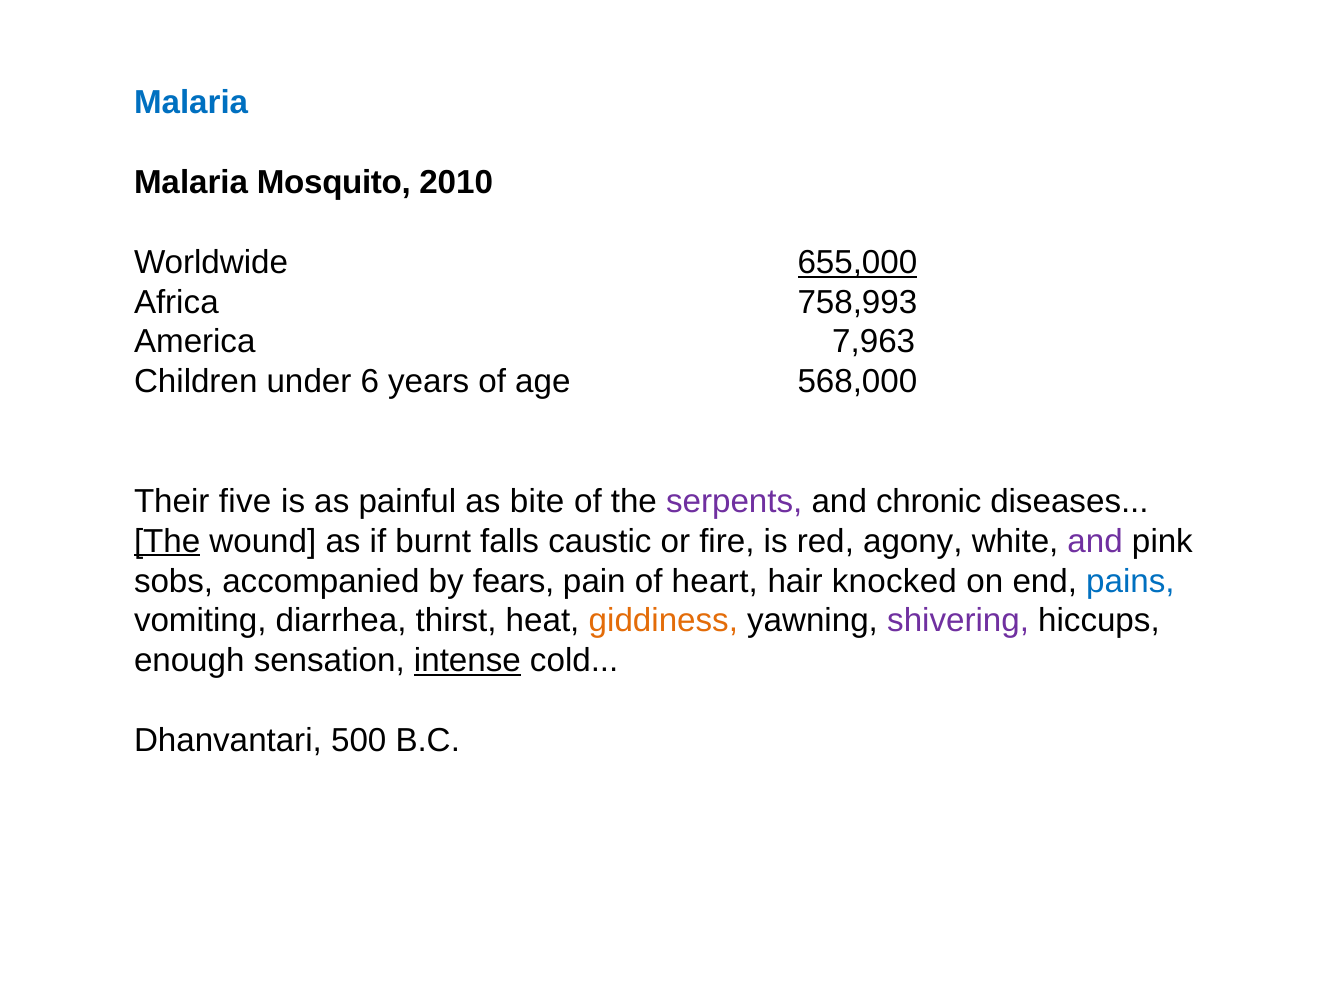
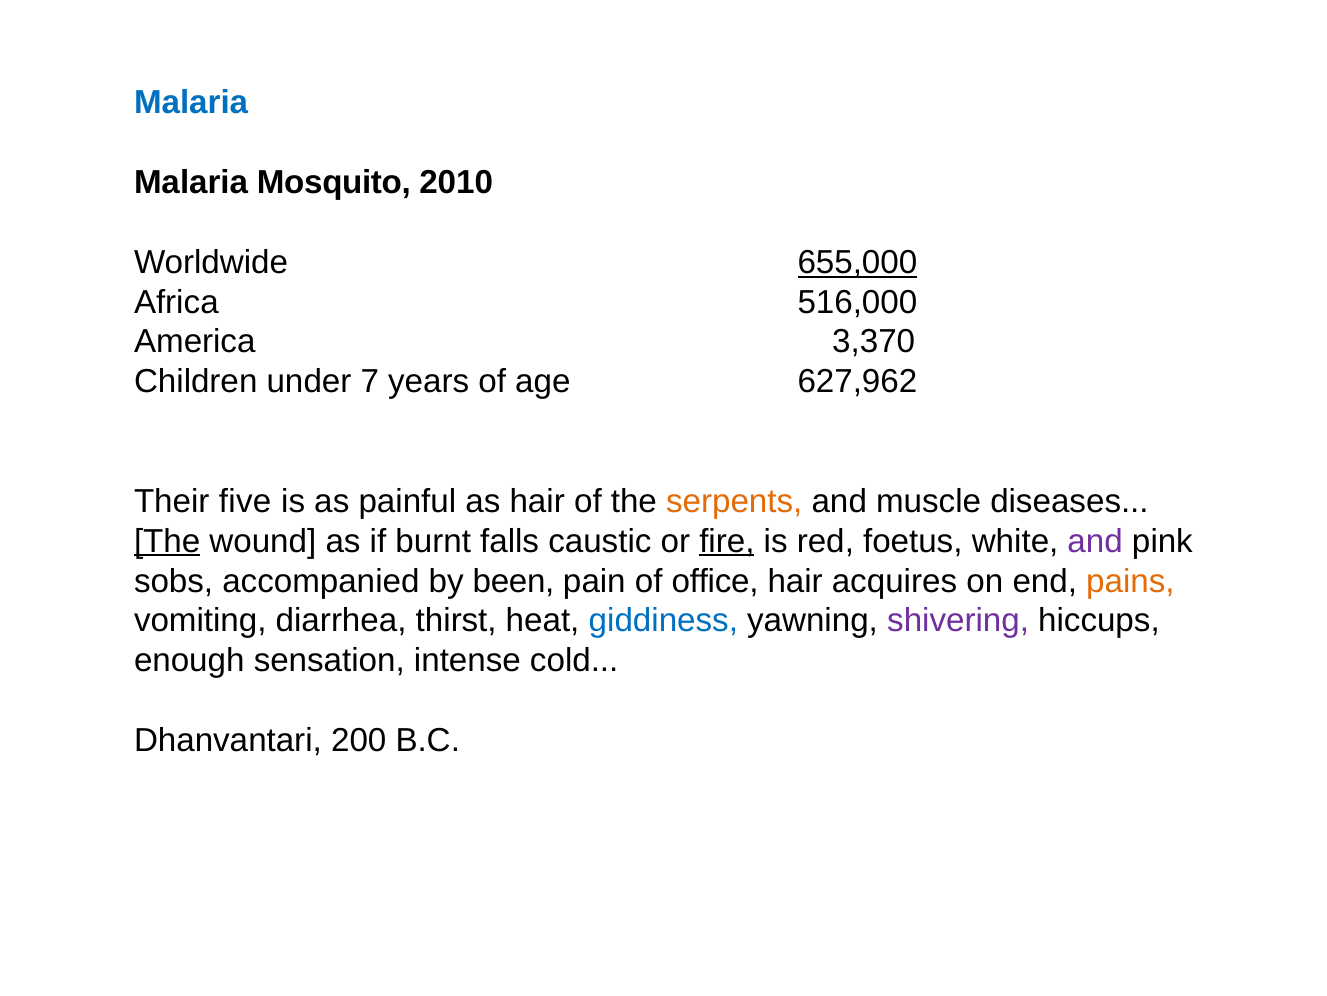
758,993: 758,993 -> 516,000 (857, 302)
7,963: 7,963 -> 3,370 (874, 342)
6: 6 -> 7 (370, 382)
568,000: 568,000 -> 627,962 (857, 382)
as bite: bite -> hair (537, 501)
serpents colour: purple -> orange (734, 501)
chronic: chronic -> muscle (929, 501)
fire underline: none -> present (727, 541)
agony: agony -> foetus (913, 541)
fears: fears -> been (514, 581)
heart: heart -> office (715, 581)
knocked: knocked -> acquires (894, 581)
pains colour: blue -> orange (1130, 581)
giddiness colour: orange -> blue (663, 620)
intense underline: present -> none (467, 660)
500: 500 -> 200 (359, 740)
